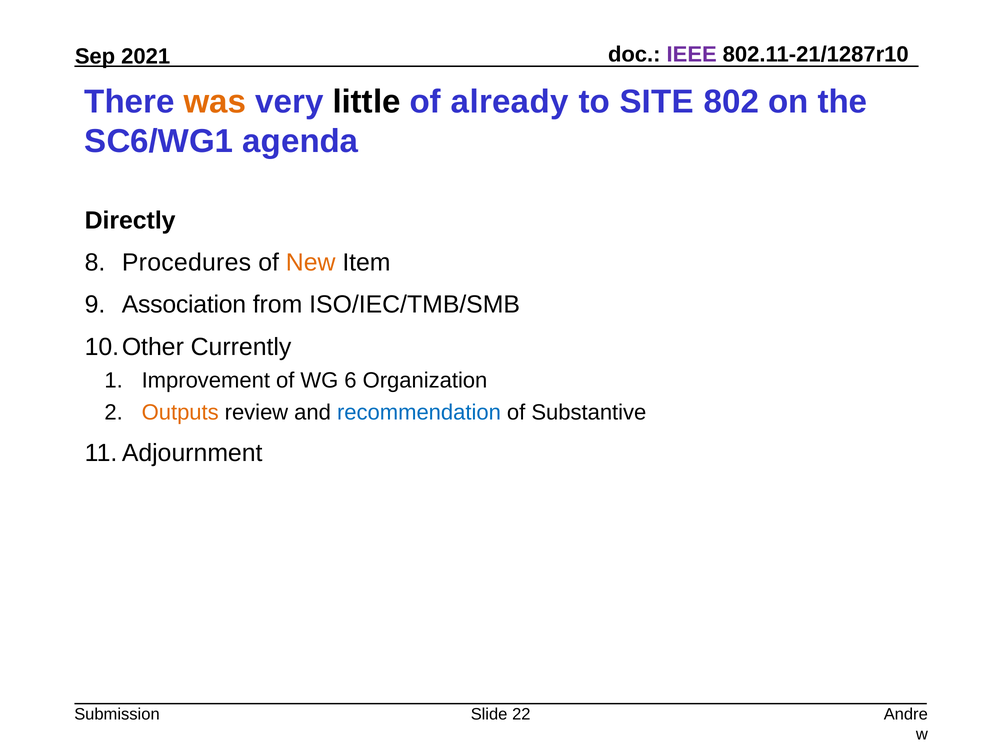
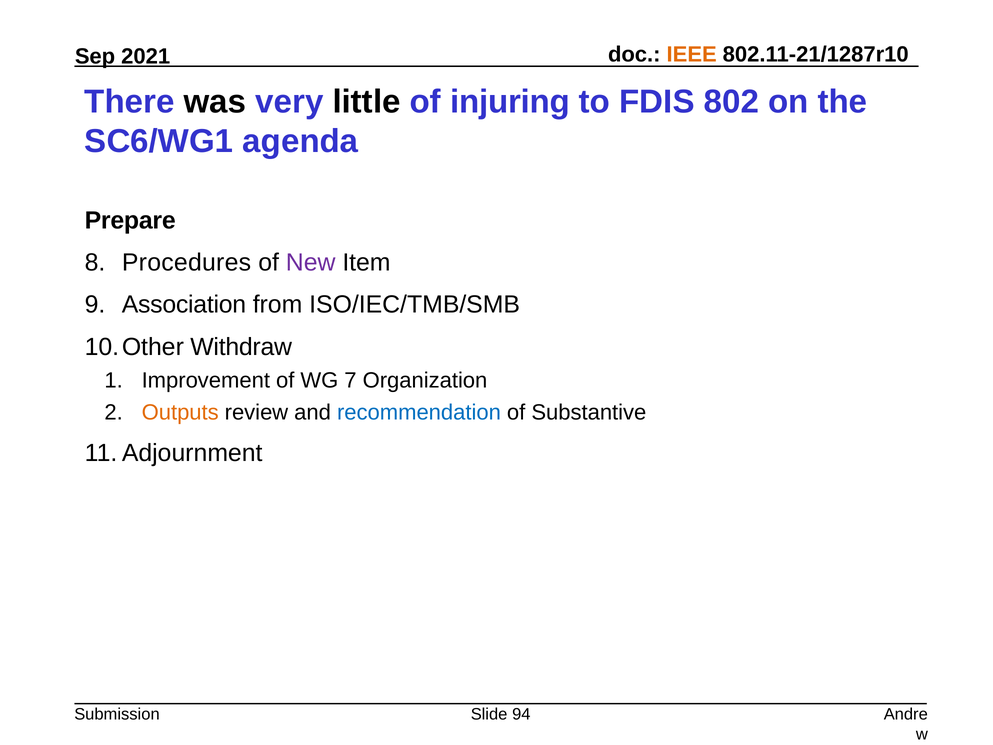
IEEE colour: purple -> orange (692, 54)
was colour: orange -> black (215, 102)
already: already -> injuring (510, 102)
SITE: SITE -> FDIS (657, 102)
Directly: Directly -> Prepare (130, 220)
New colour: orange -> purple (311, 262)
Currently: Currently -> Withdraw (241, 347)
6: 6 -> 7 (350, 380)
22: 22 -> 94 (521, 714)
